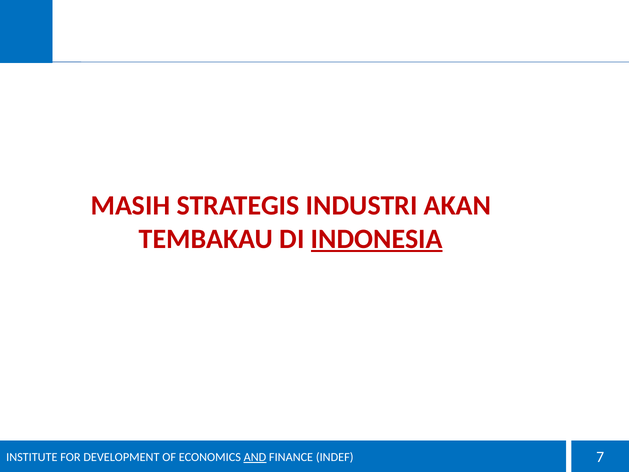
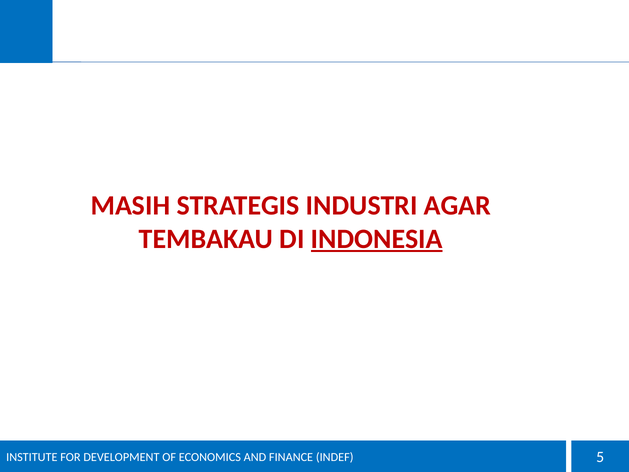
AKAN: AKAN -> AGAR (457, 205)
AND underline: present -> none (255, 457)
7: 7 -> 5 (600, 457)
